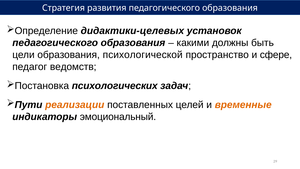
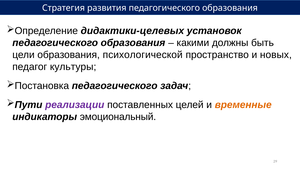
сфере: сфере -> новых (276, 55)
ведомств: ведомств -> культуры (73, 67)
психологических: психологических -> педагогического (115, 86)
реализации colour: orange -> purple (75, 105)
